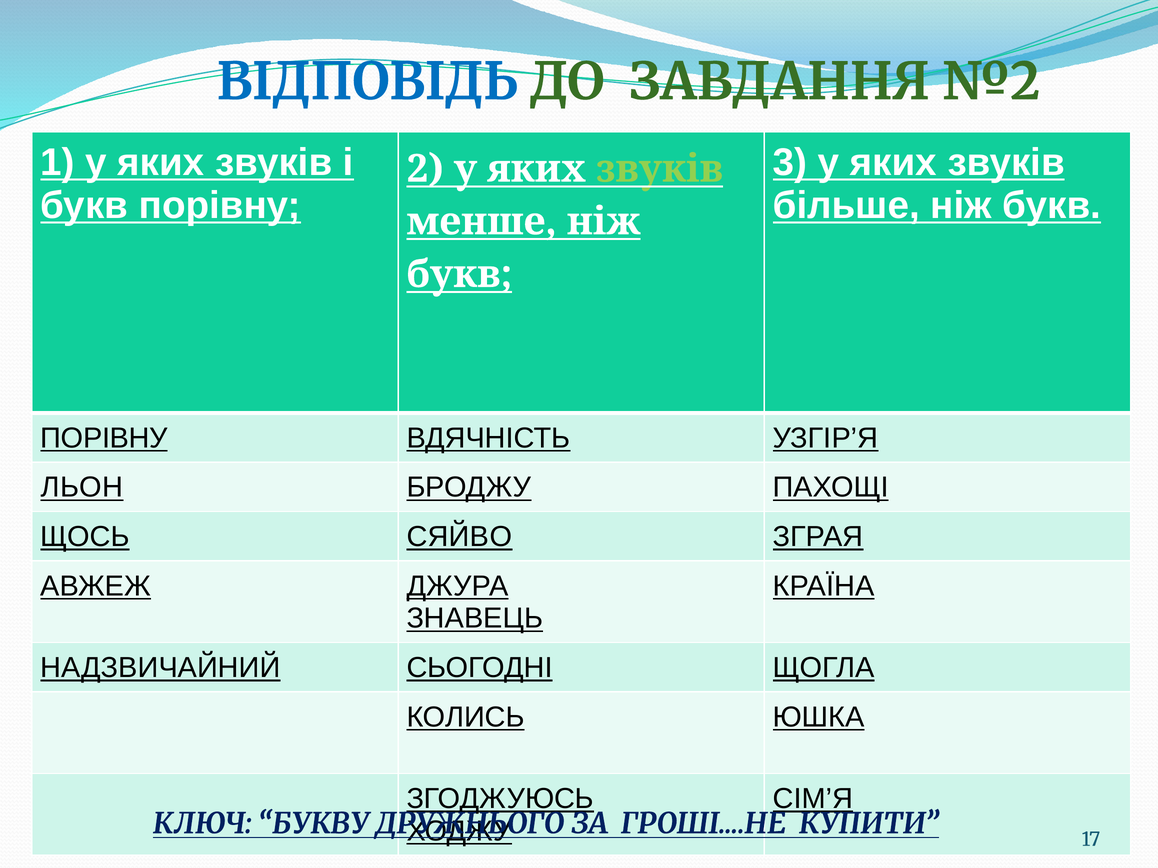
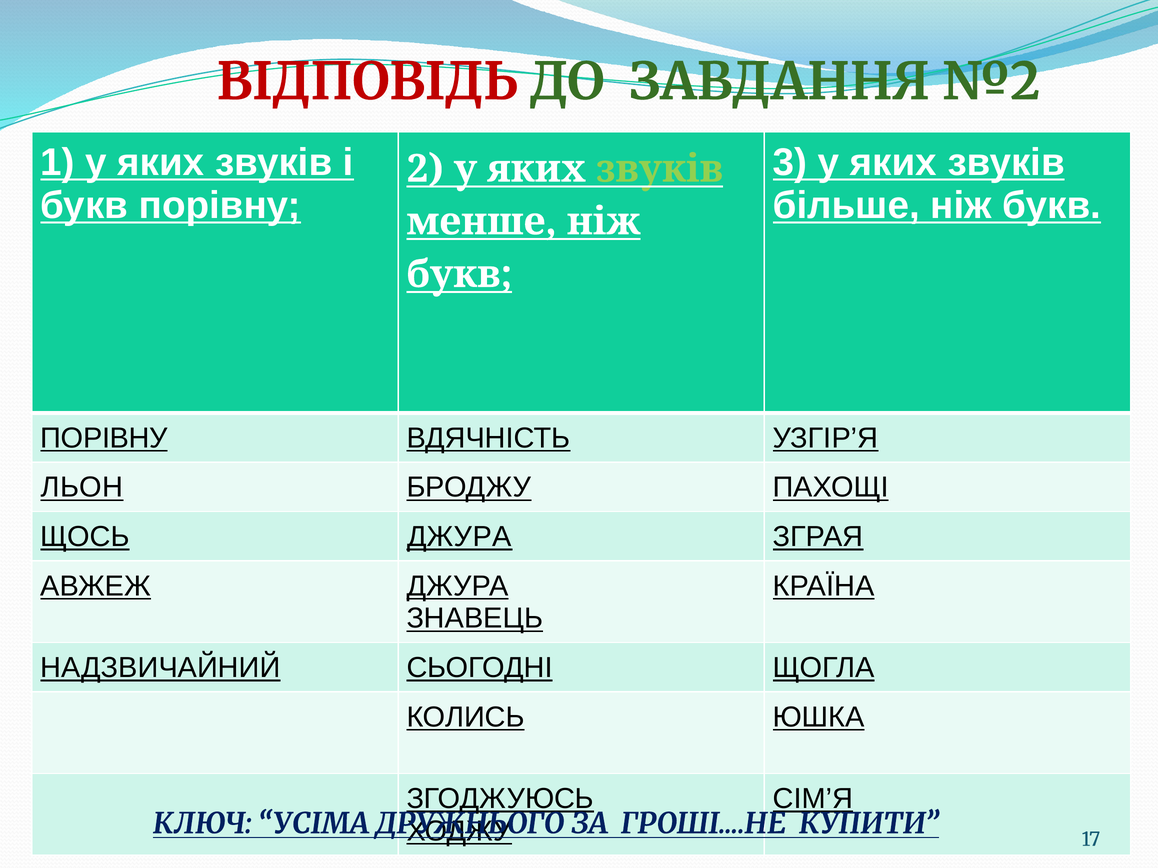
ВІДПОВІДЬ colour: blue -> red (367, 82)
ЩОСЬ СЯЙВО: СЯЙВО -> ДЖУРА (459, 537)
БУКВУ: БУКВУ -> УСІМА (314, 824)
